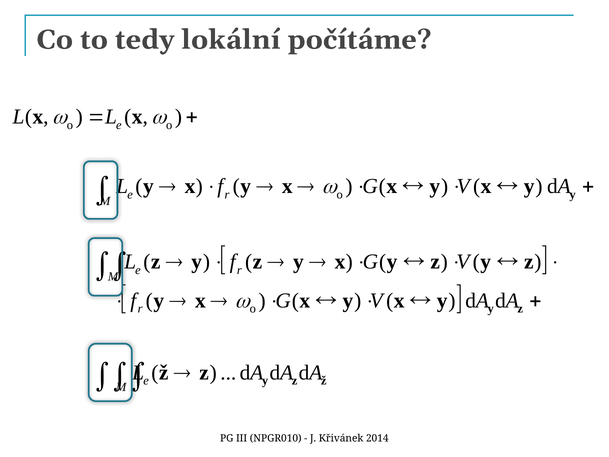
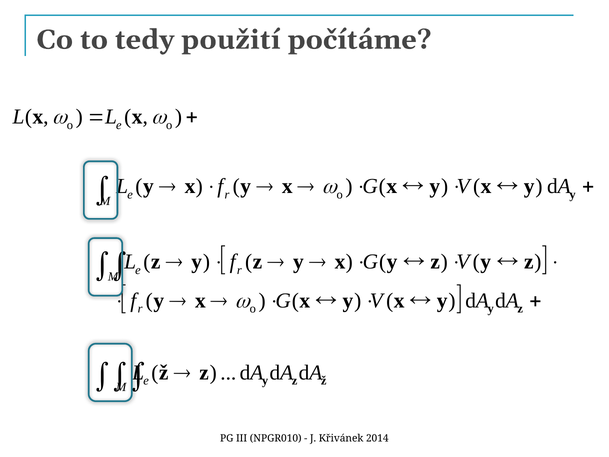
lokální: lokální -> použití (231, 40)
